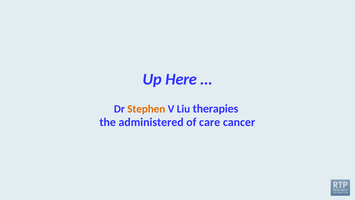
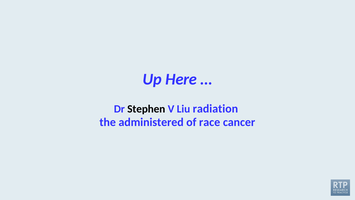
Stephen colour: orange -> black (146, 109)
therapies: therapies -> radiation (215, 109)
care: care -> race (210, 122)
